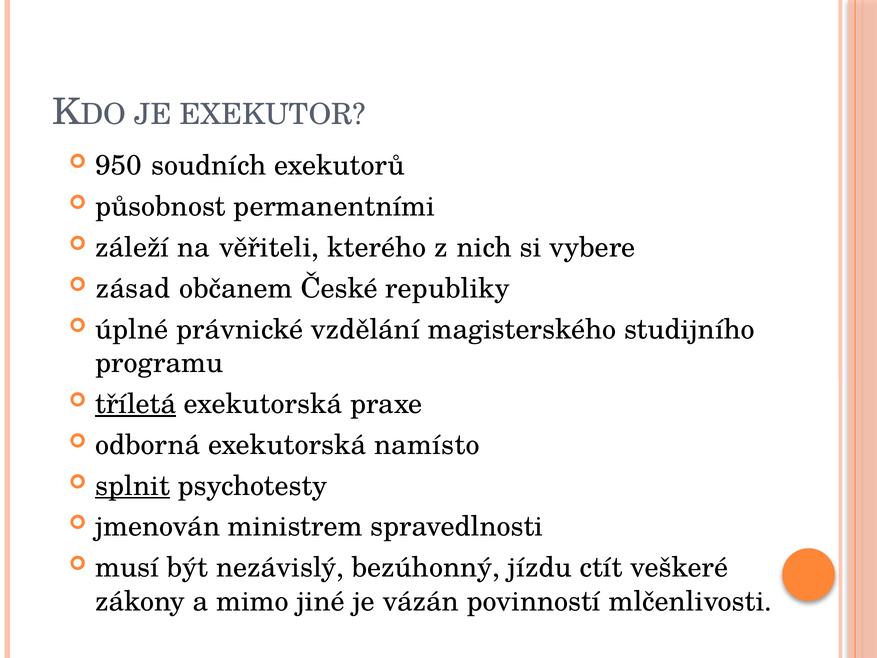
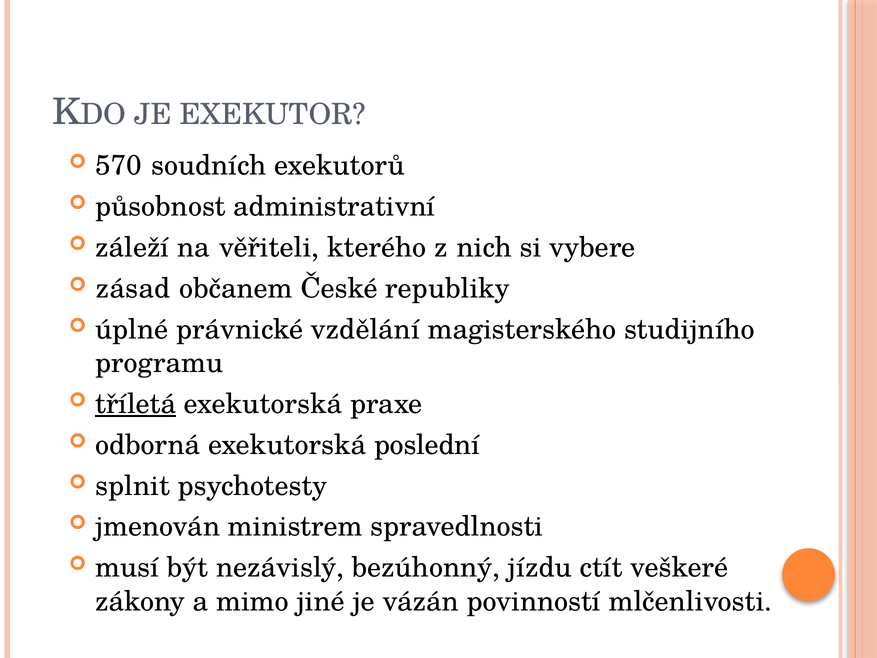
950: 950 -> 570 (119, 166)
permanentními: permanentními -> administrativní (334, 207)
namísto: namísto -> poslední (427, 445)
splnit underline: present -> none (133, 486)
